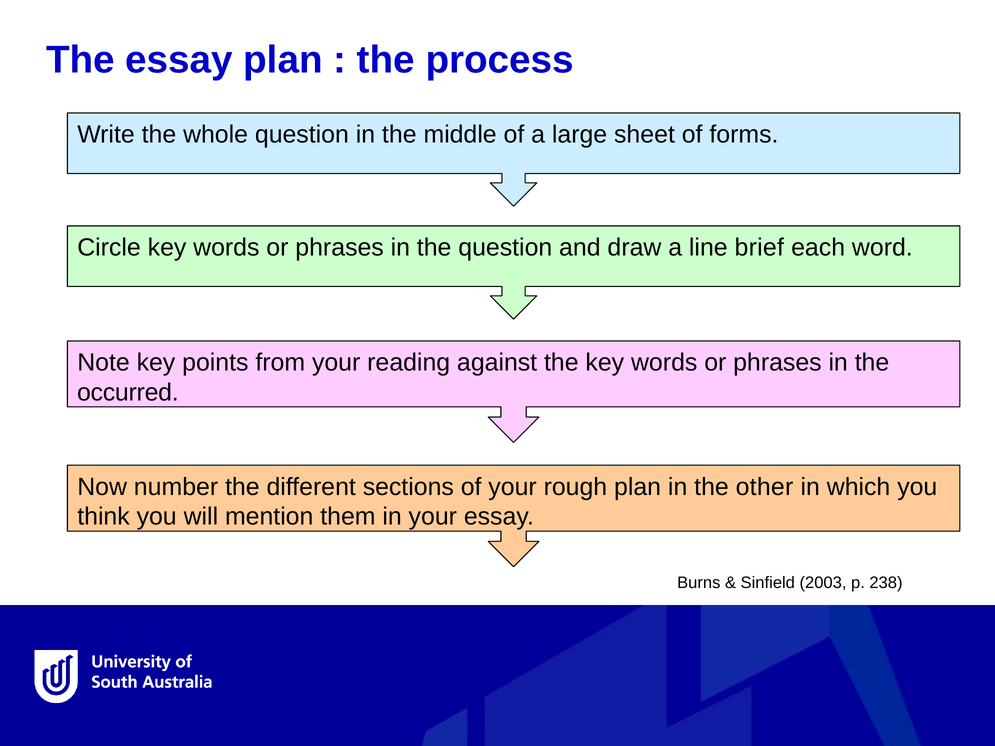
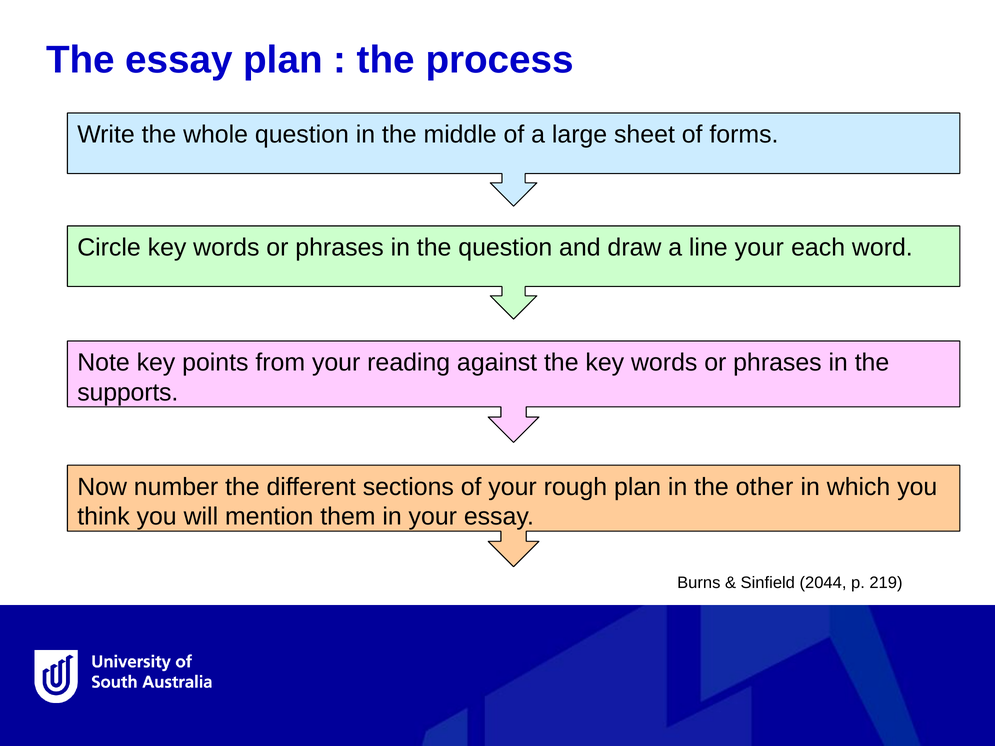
line brief: brief -> your (759, 248)
occurred: occurred -> supports (128, 392)
2003: 2003 -> 2044 (823, 583)
238: 238 -> 219 (886, 583)
